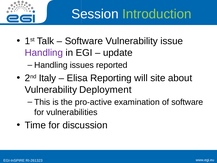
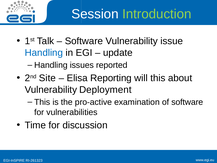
Handling colour: purple -> blue (44, 53)
Italy: Italy -> Site (47, 78)
will site: site -> this (158, 78)
